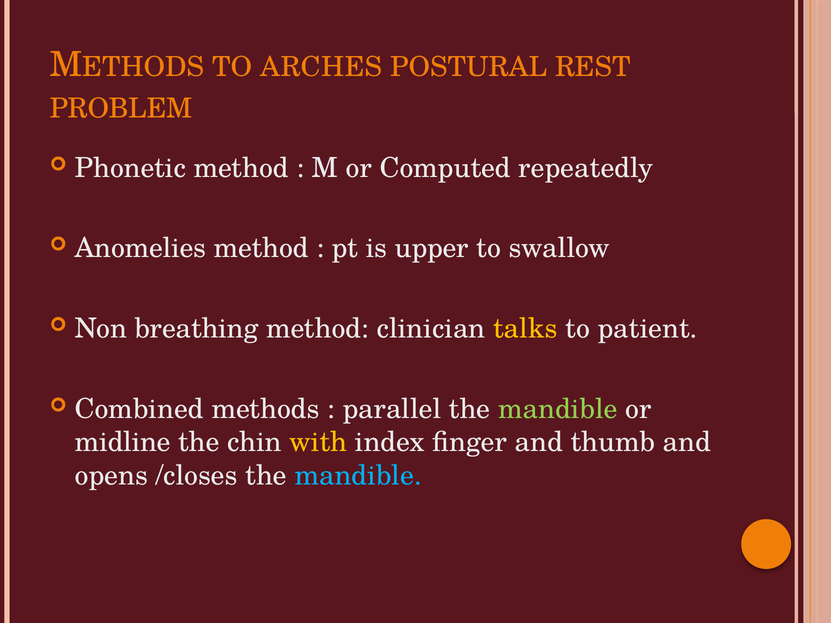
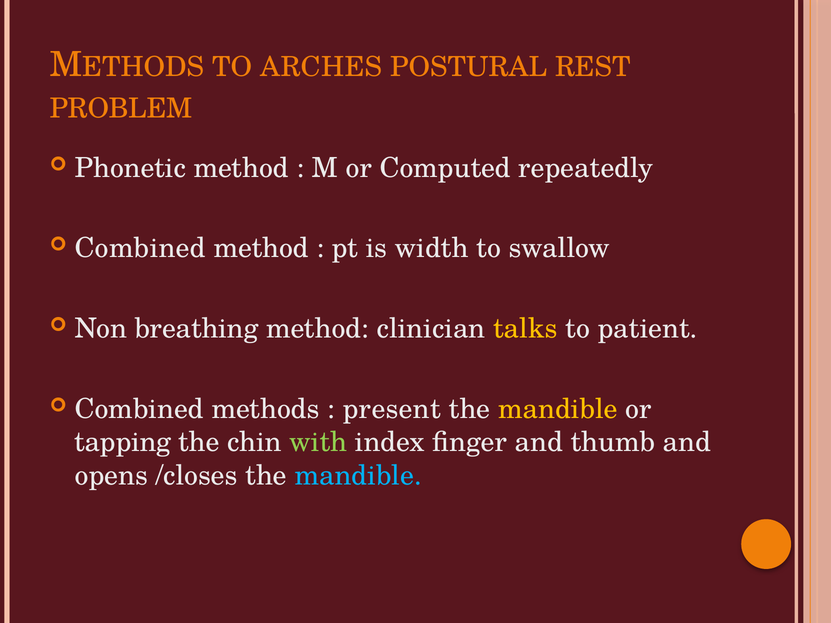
Anomelies: Anomelies -> Combined (140, 248)
upper: upper -> width (432, 248)
parallel: parallel -> present (392, 409)
mandible colour: light green -> yellow (558, 409)
midline: midline -> tapping (123, 442)
with colour: yellow -> light green (318, 442)
